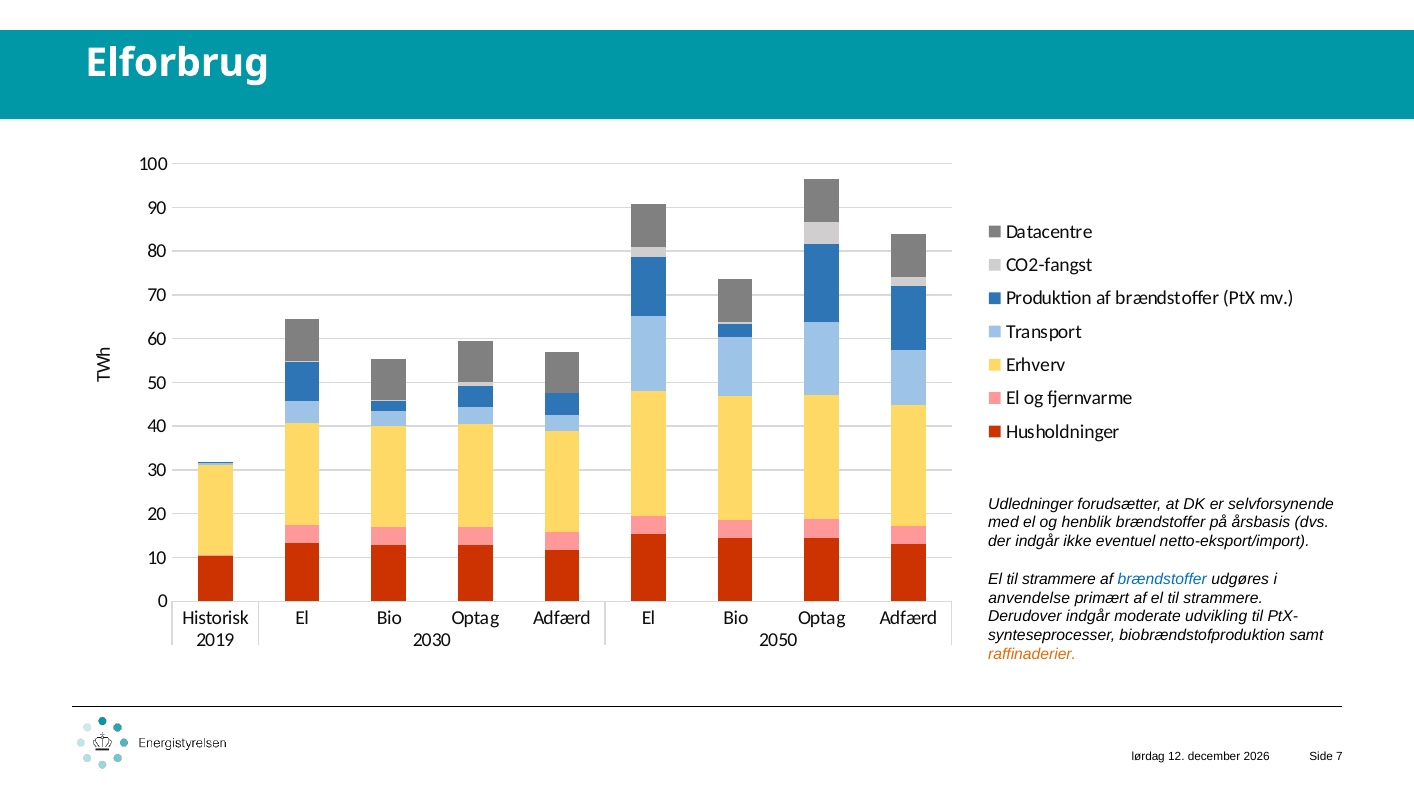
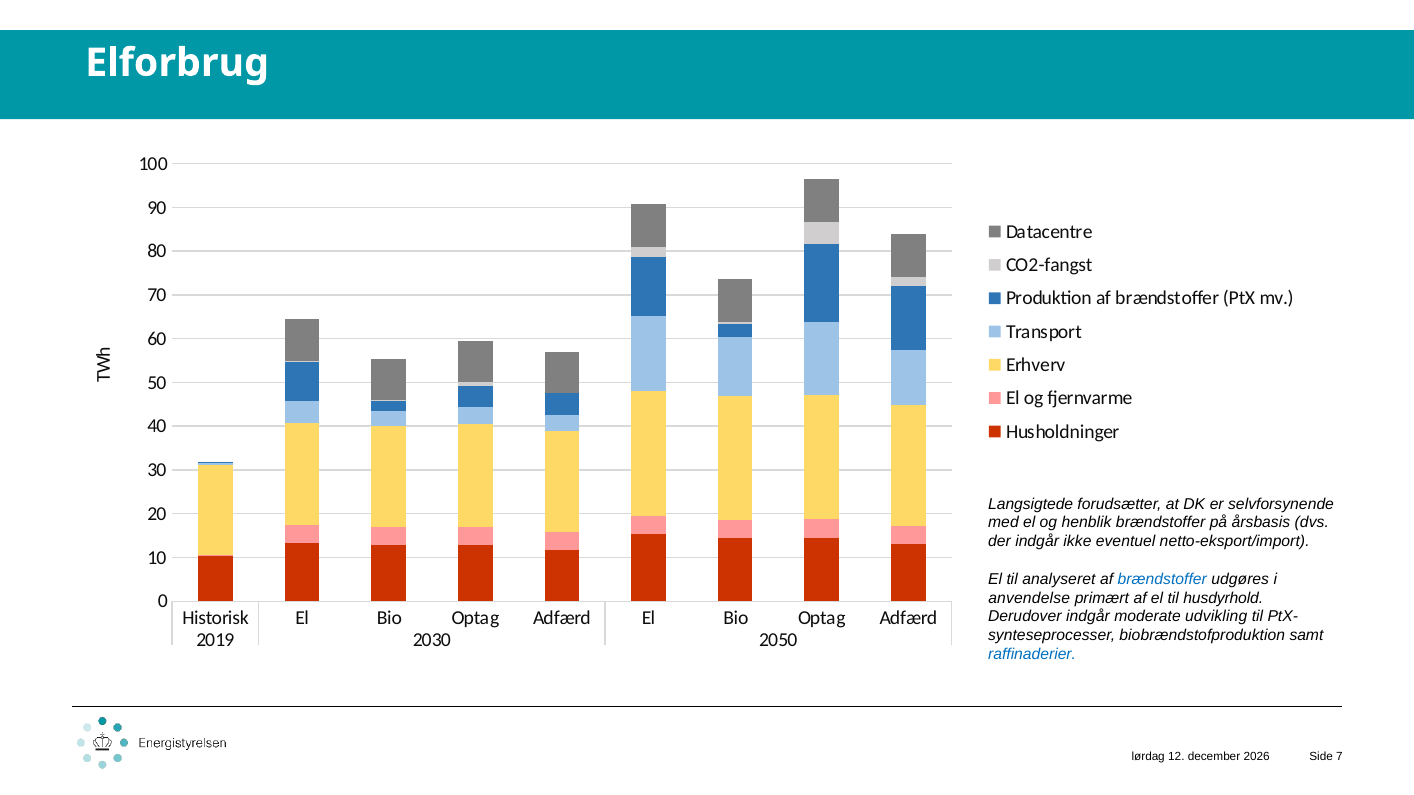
Udledninger: Udledninger -> Langsigtede (1031, 504)
strammere: strammere -> analyseret (1059, 579)
af el til strammere: strammere -> husdyrhold (1223, 598)
raffinaderier colour: orange -> blue (1032, 655)
